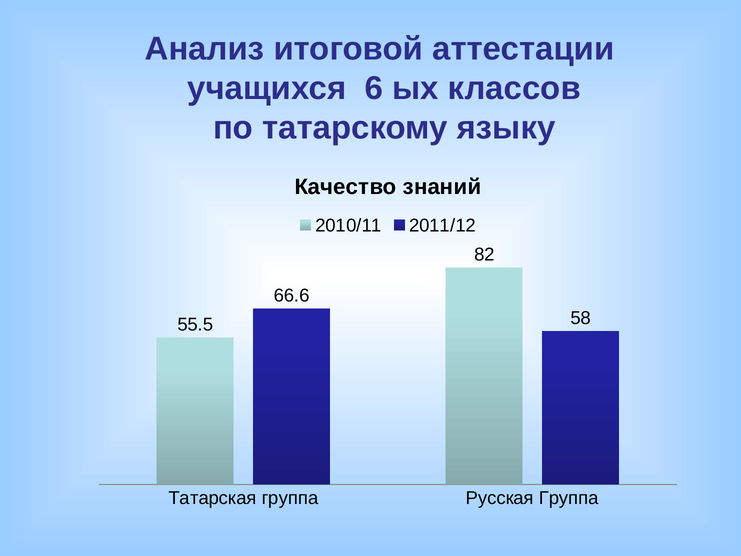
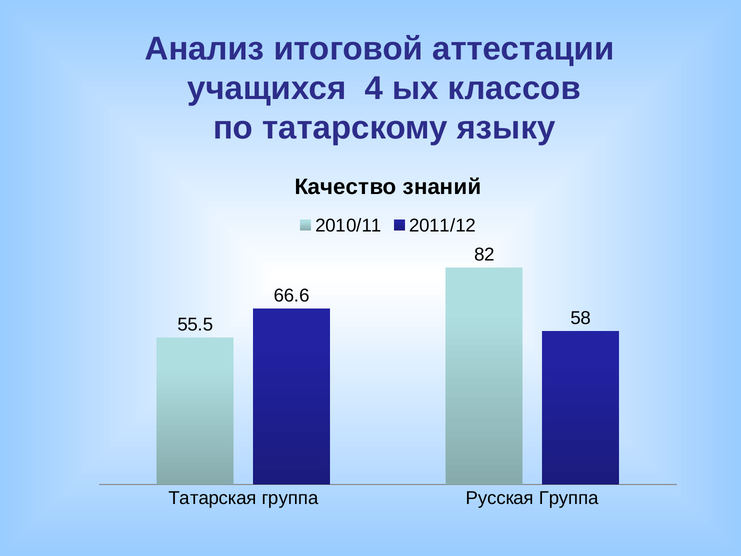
6: 6 -> 4 (374, 89)
